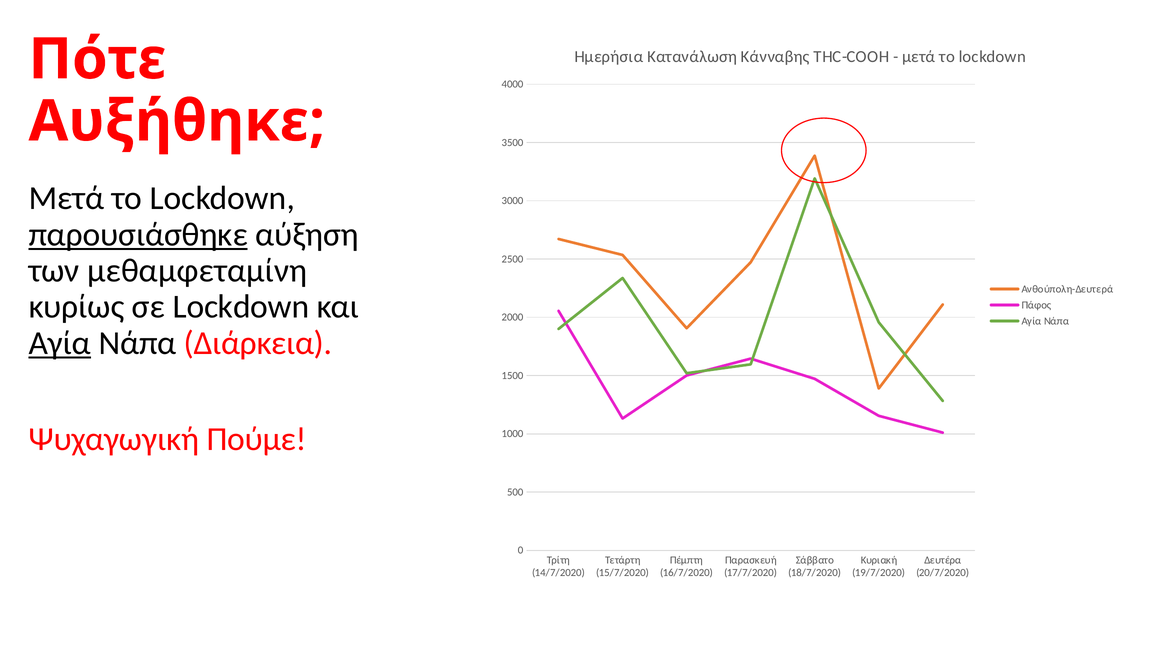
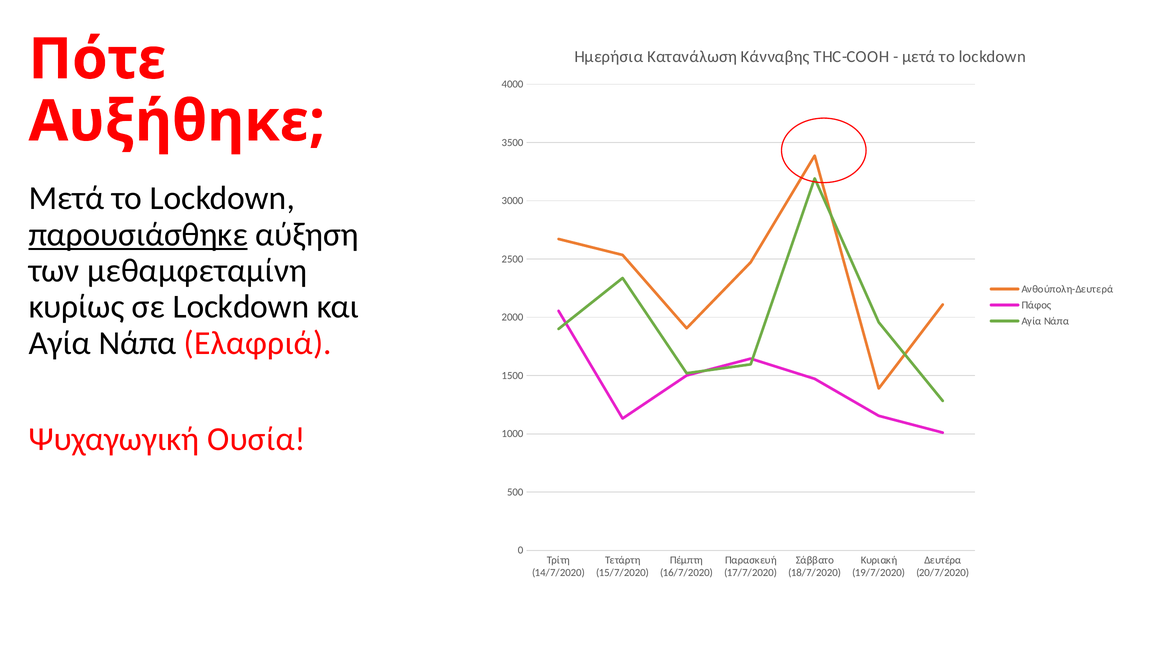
Αγία underline: present -> none (60, 343)
Διάρκεια: Διάρκεια -> Ελαφριά (258, 343)
Πούμε: Πούμε -> Ουσία (256, 439)
